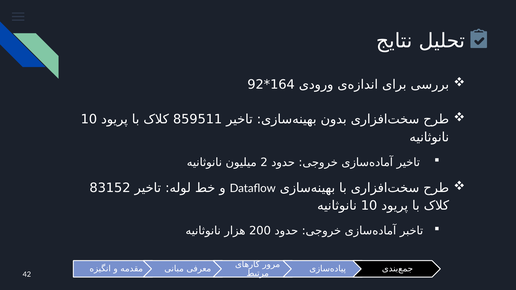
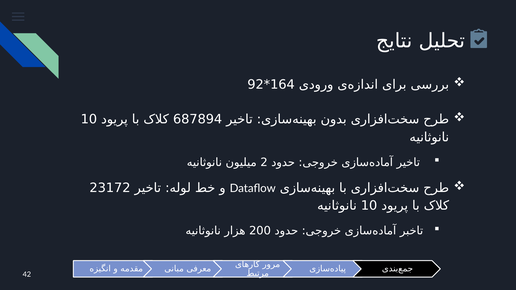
859511: 859511 -> 687894 (198, 120)
83152: 83152 -> 23172 (110, 188)
